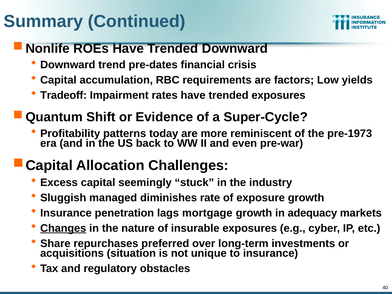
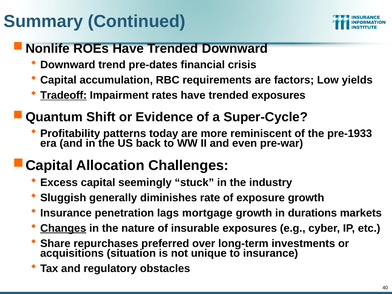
Tradeoff underline: none -> present (64, 95)
pre-1973: pre-1973 -> pre-1933 (350, 133)
managed: managed -> generally (113, 198)
adequacy: adequacy -> durations (312, 213)
